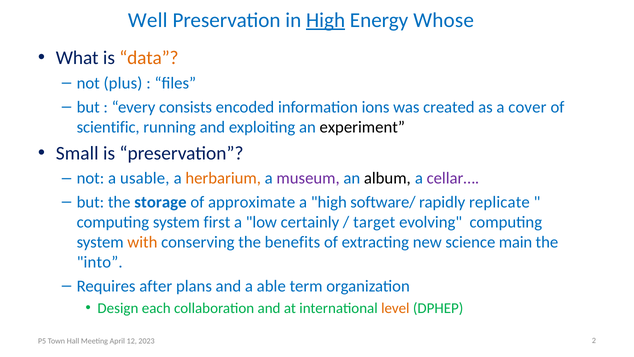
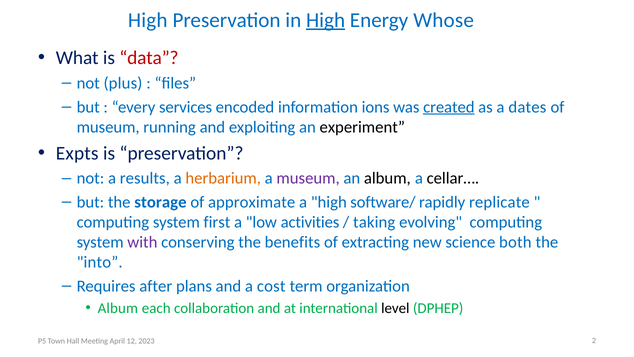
Well: Well -> High (148, 20)
data colour: orange -> red (149, 58)
consists: consists -> services (186, 107)
created underline: none -> present (449, 107)
cover: cover -> dates (527, 107)
scientific: scientific -> museum (108, 127)
Small: Small -> Expts (77, 153)
usable: usable -> results (145, 178)
cellar… colour: purple -> black (453, 178)
certainly: certainly -> activities (310, 222)
target: target -> taking (374, 222)
with colour: orange -> purple (142, 242)
main: main -> both (515, 242)
able: able -> cost (271, 286)
Design: Design -> Album (118, 308)
level colour: orange -> black (395, 308)
